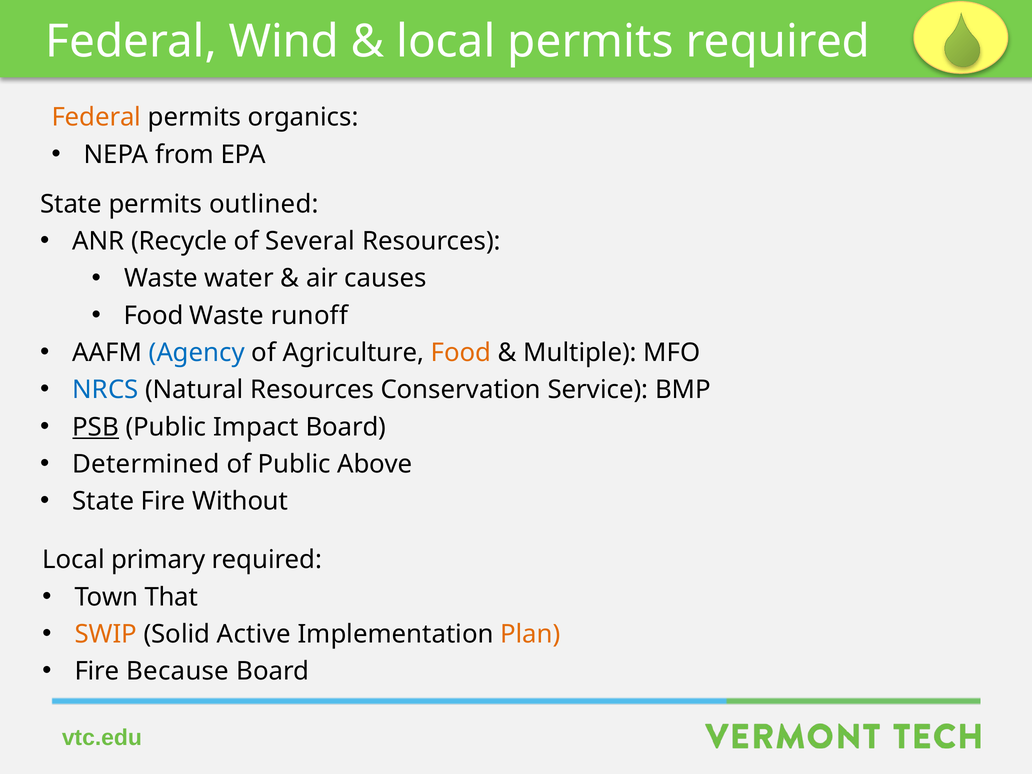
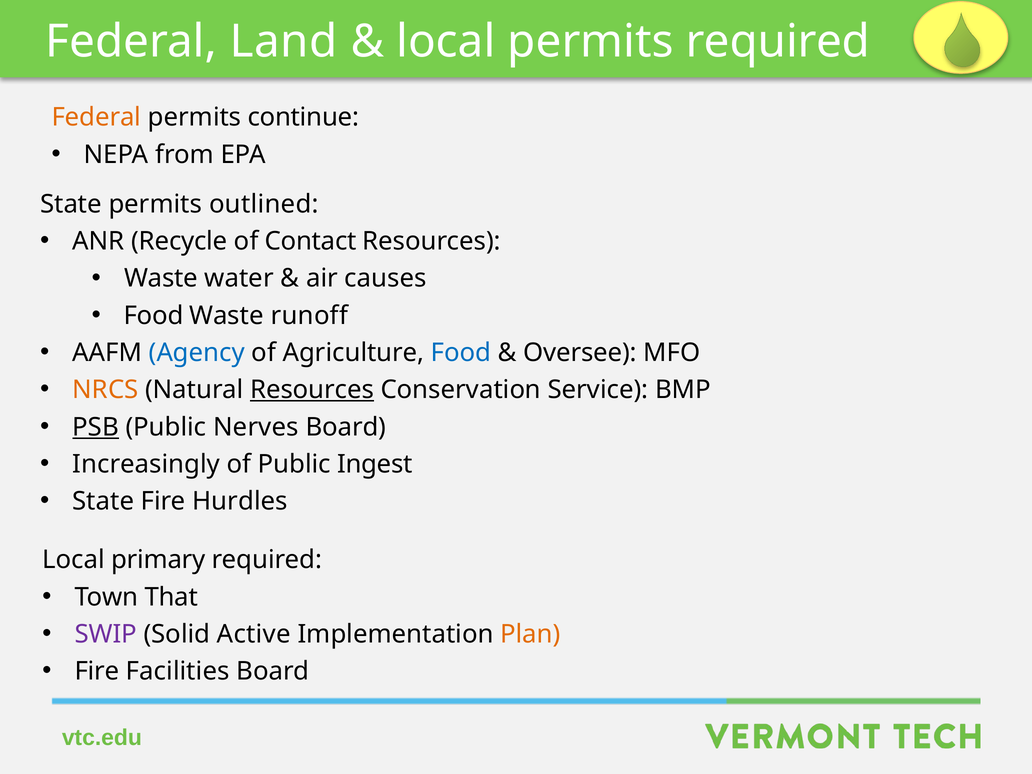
Wind: Wind -> Land (284, 41)
organics: organics -> continue (303, 117)
Several: Several -> Contact (311, 241)
Food colour: orange -> blue (461, 353)
Multiple: Multiple -> Oversee (580, 353)
NRCS colour: blue -> orange (105, 390)
Resources underline: none -> present (312, 390)
Impact: Impact -> Nerves (256, 427)
Determined: Determined -> Increasingly (146, 464)
Above: Above -> Ingest (375, 464)
Without: Without -> Hurdles (240, 501)
SWIP colour: orange -> purple (106, 634)
Because: Because -> Facilities (178, 671)
